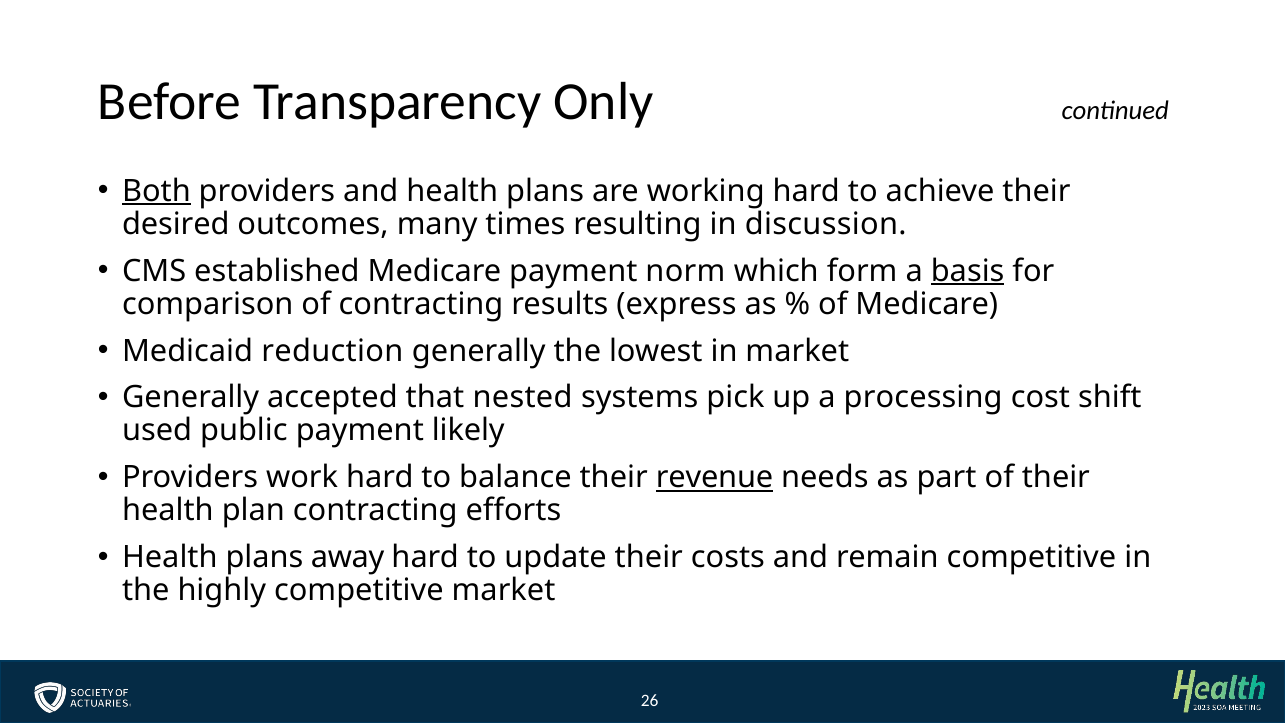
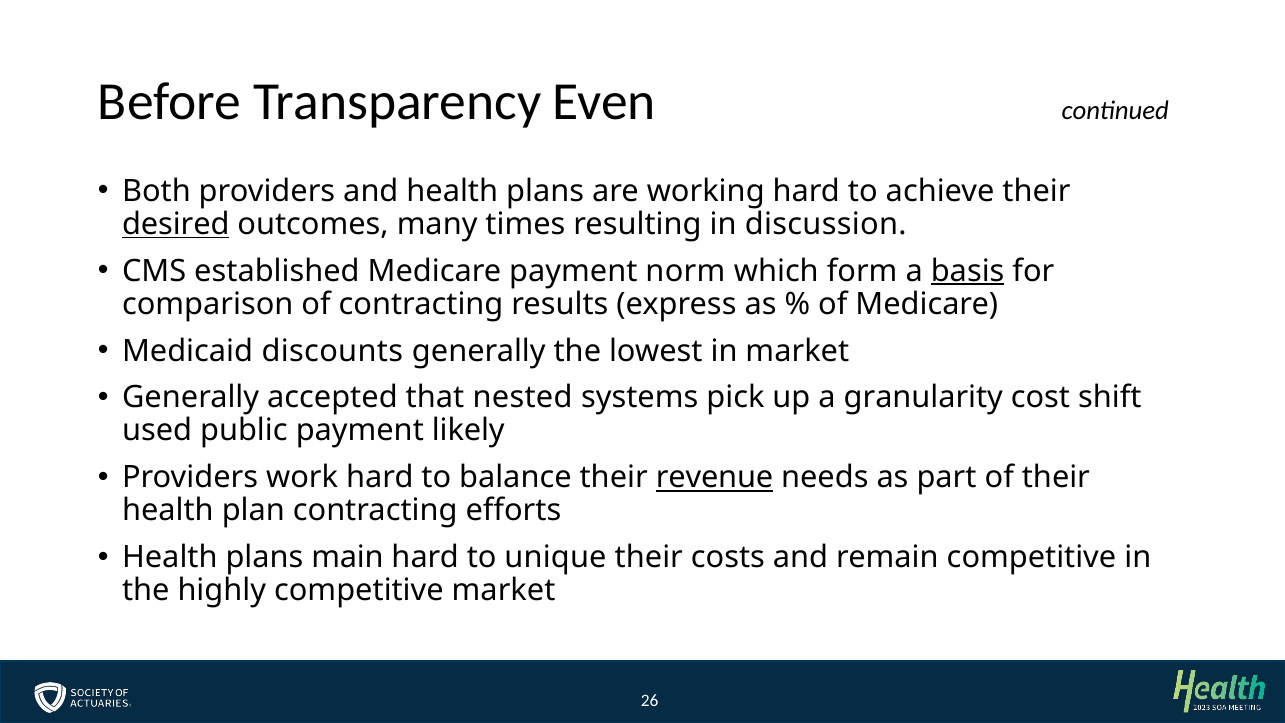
Only: Only -> Even (604, 102)
Both underline: present -> none (156, 191)
desired underline: none -> present (176, 224)
reduction: reduction -> discounts (332, 351)
processing: processing -> granularity (923, 397)
away: away -> main (348, 557)
update: update -> unique (556, 557)
